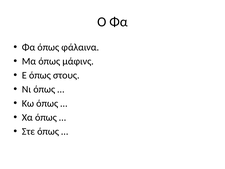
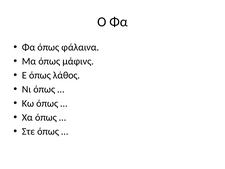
στους: στους -> λάθος (66, 75)
